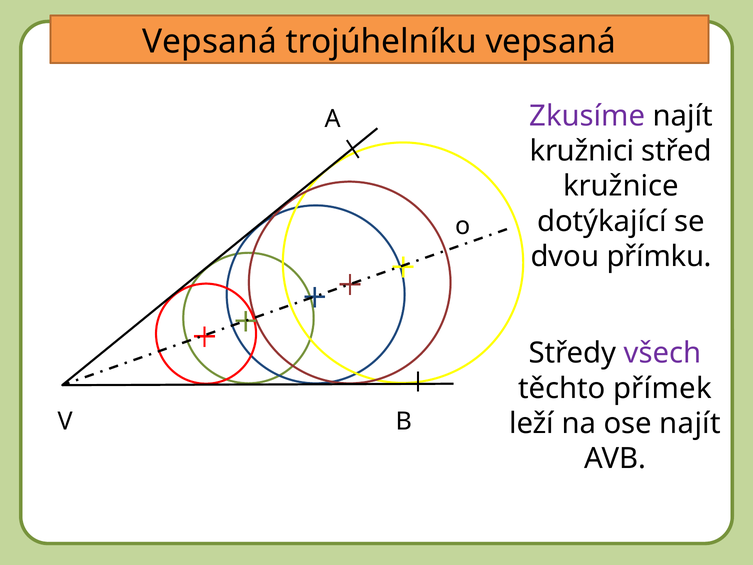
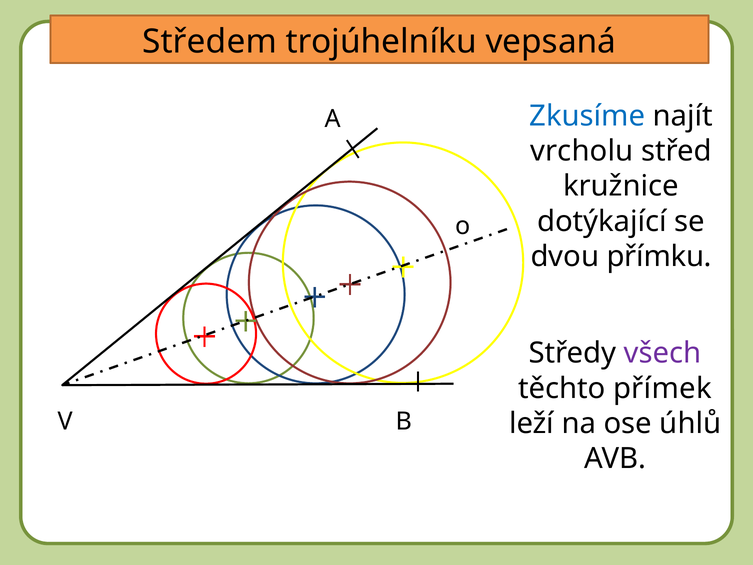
Vepsaná: Vepsaná -> Středem (210, 42)
Zkusíme colour: purple -> blue (587, 116)
kružnici: kružnici -> vrcholu (582, 151)
ose najít: najít -> úhlů (690, 423)
